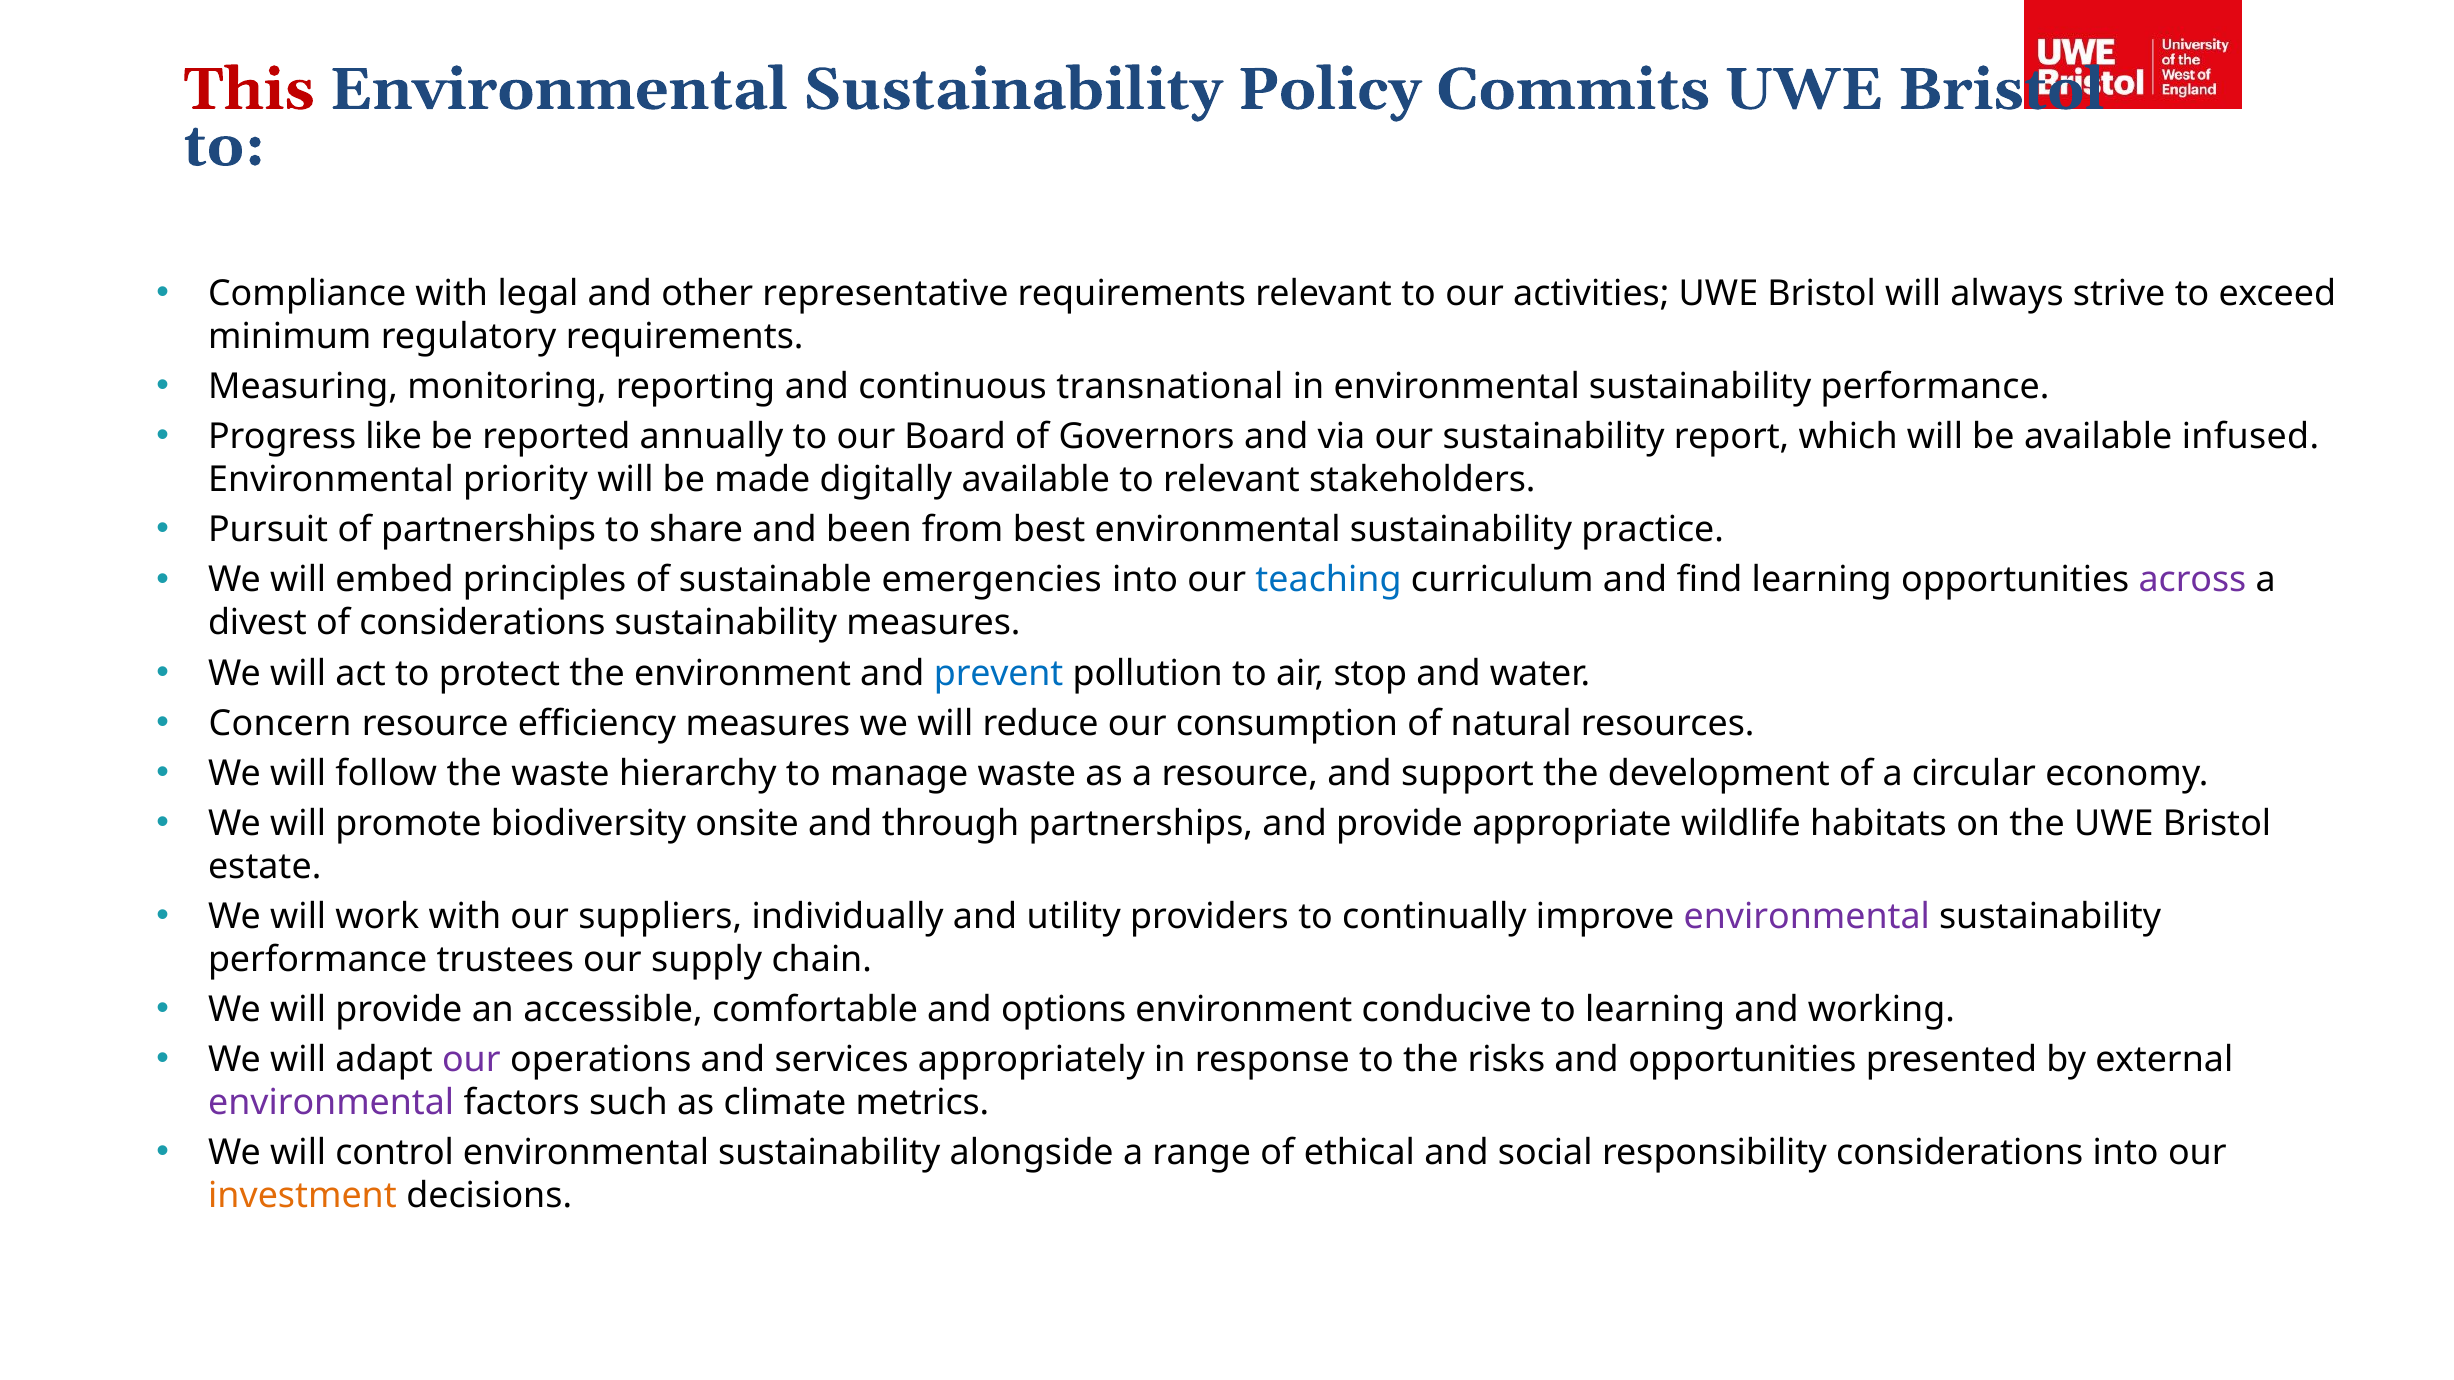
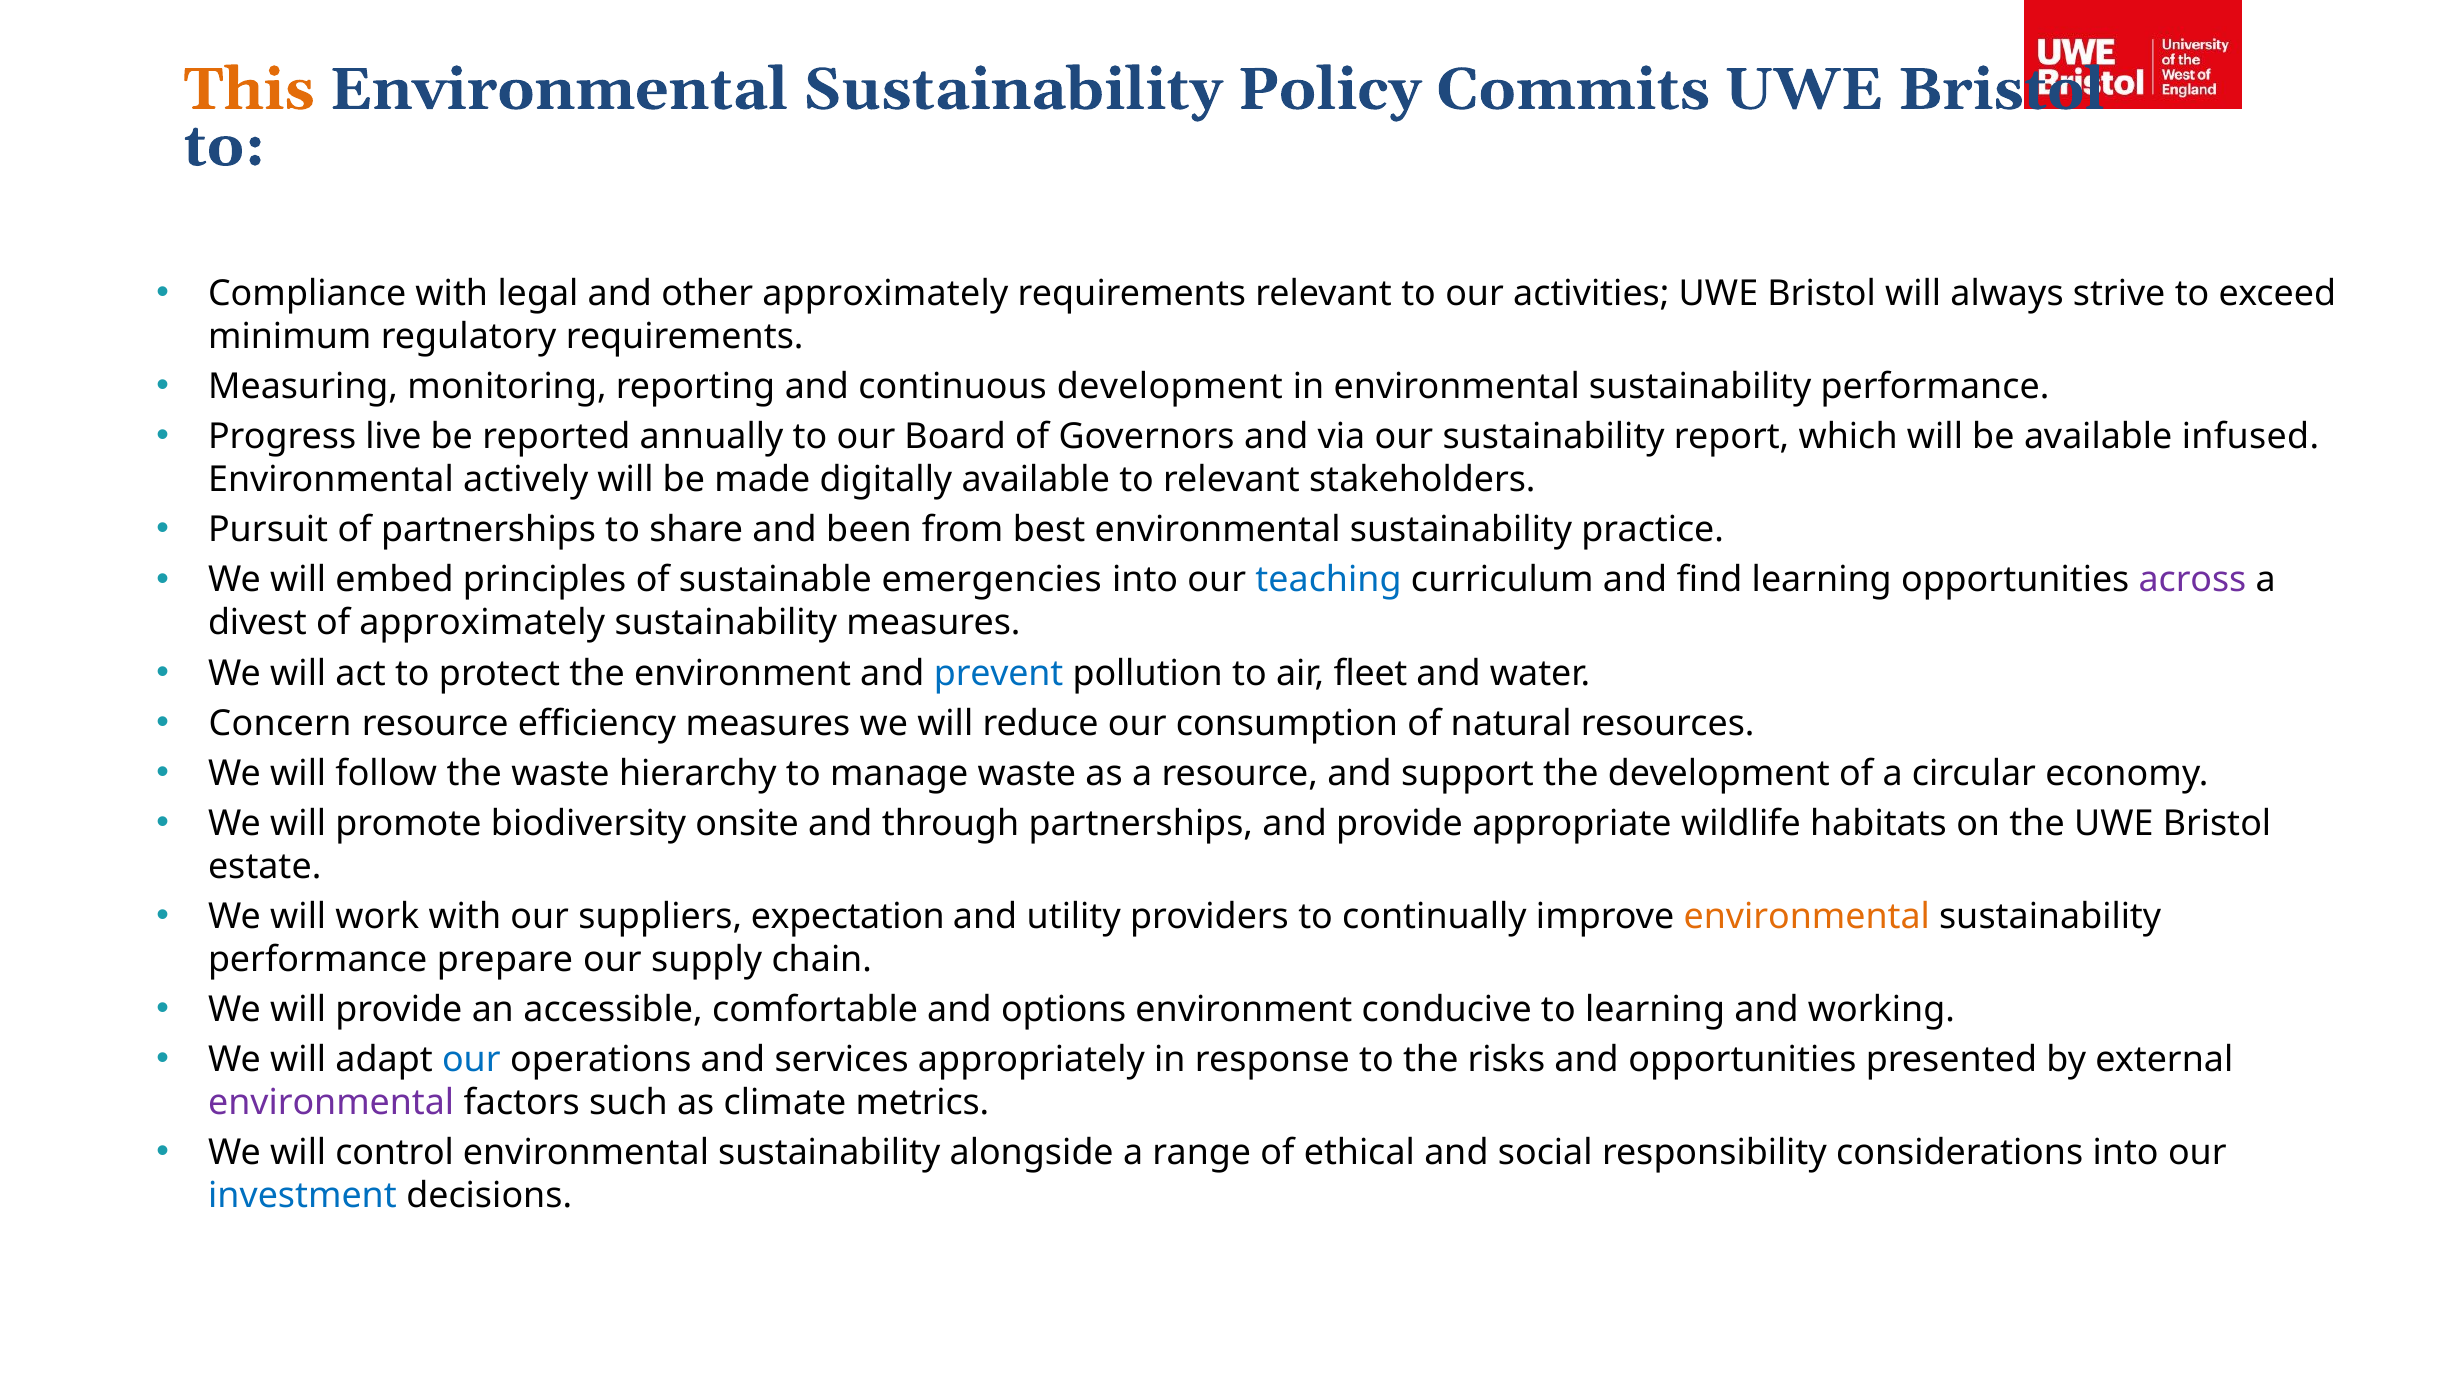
This colour: red -> orange (249, 89)
other representative: representative -> approximately (885, 294)
continuous transnational: transnational -> development (1170, 387)
like: like -> live (394, 437)
priority: priority -> actively (526, 480)
of considerations: considerations -> approximately (482, 623)
stop: stop -> fleet (1370, 673)
individually: individually -> expectation (848, 917)
environmental colour: purple -> orange (1807, 917)
trustees: trustees -> prepare (505, 960)
our colour: purple -> blue (471, 1060)
investment colour: orange -> blue (302, 1196)
